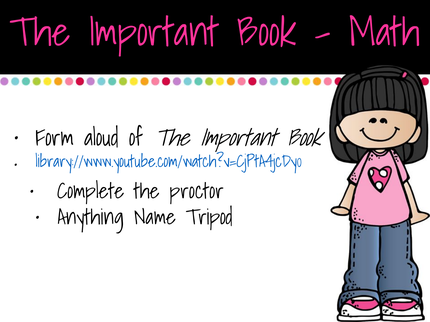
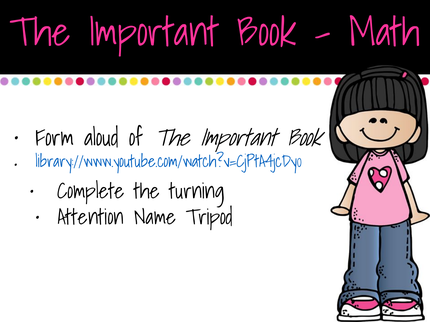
proctor: proctor -> turning (197, 192)
Anything: Anything -> Attention (91, 218)
